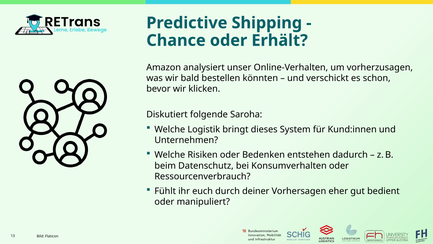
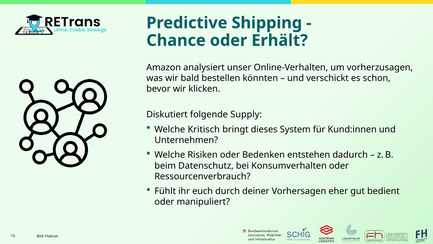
Saroha: Saroha -> Supply (246, 114)
Logistik: Logistik -> Kritisch (204, 129)
